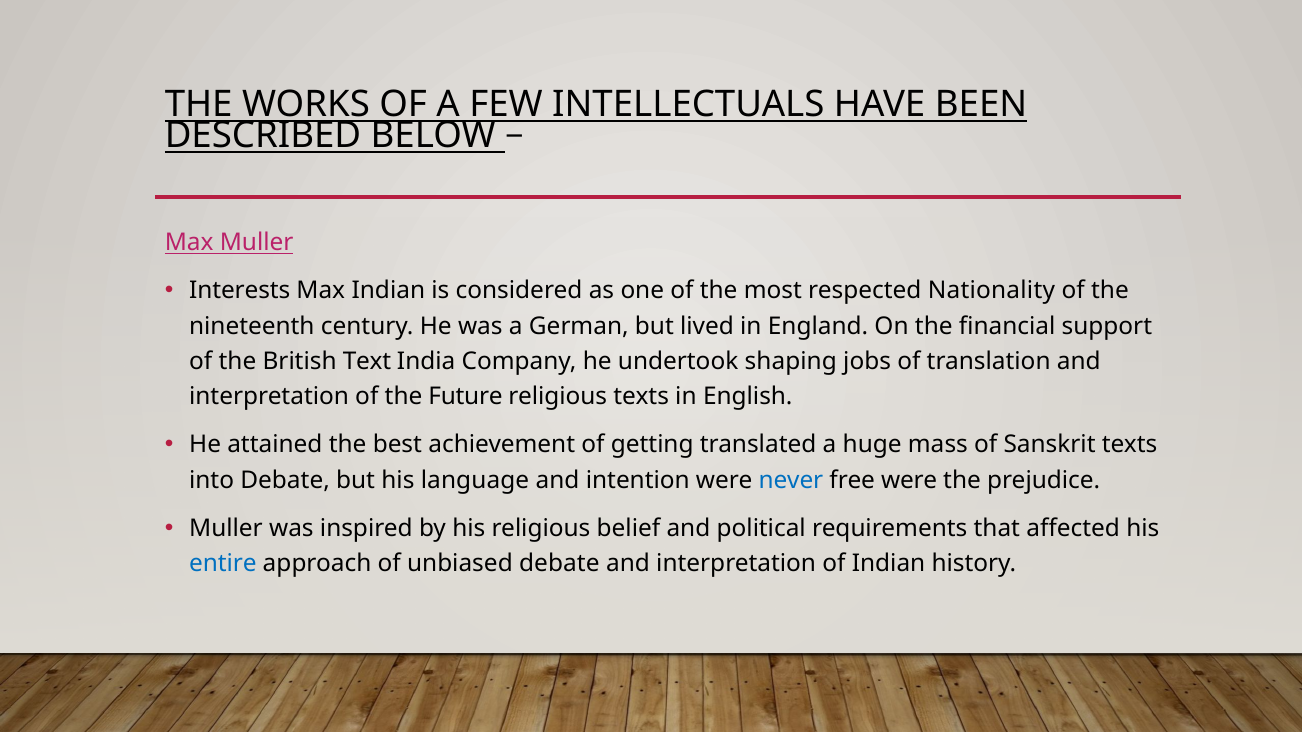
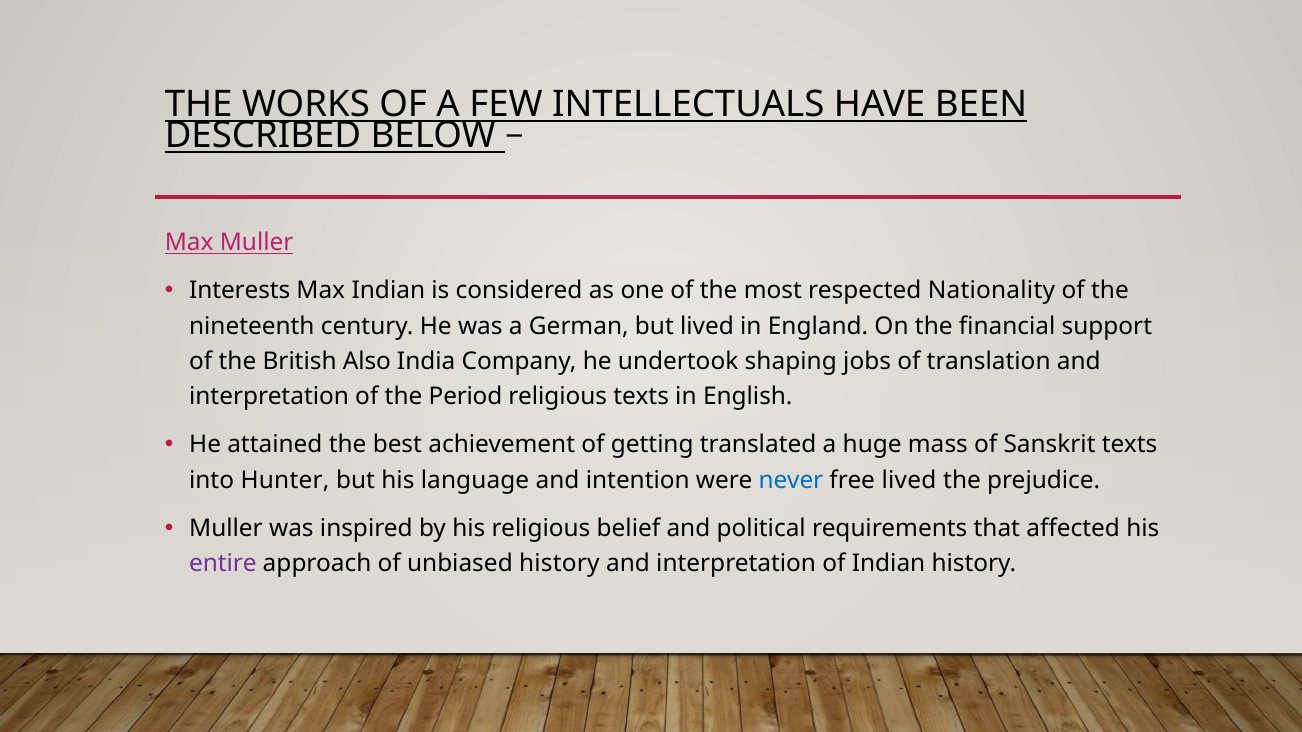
Text: Text -> Also (367, 361)
Future: Future -> Period (466, 396)
into Debate: Debate -> Hunter (285, 480)
free were: were -> lived (909, 480)
entire colour: blue -> purple (223, 564)
unbiased debate: debate -> history (559, 564)
